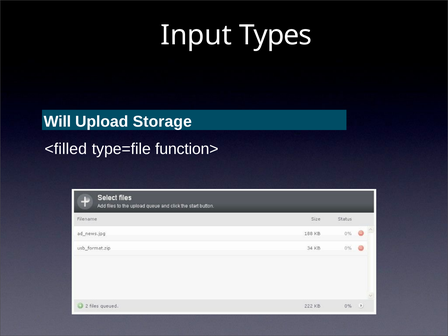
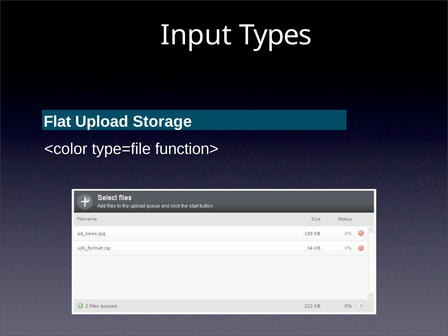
Will: Will -> Flat (57, 122)
<filled: <filled -> <color (66, 149)
